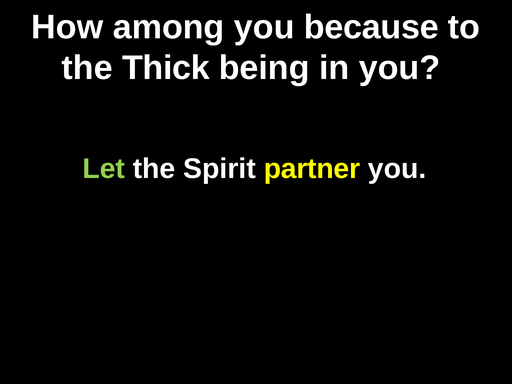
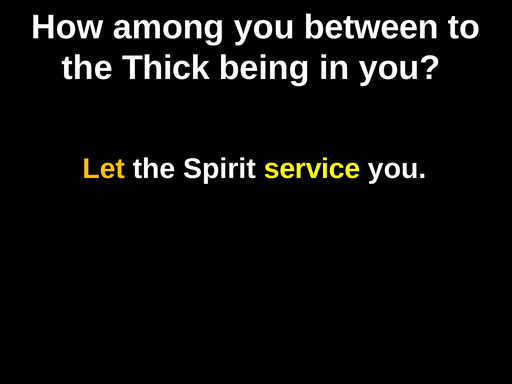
because: because -> between (371, 27)
Let colour: light green -> yellow (104, 169)
partner: partner -> service (312, 169)
